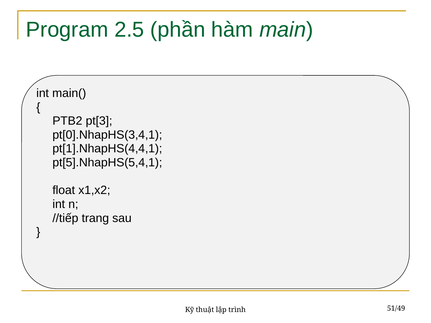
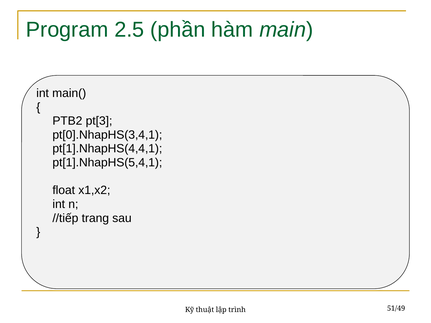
pt[5].NhapHS(5,4,1: pt[5].NhapHS(5,4,1 -> pt[1].NhapHS(5,4,1 (107, 163)
